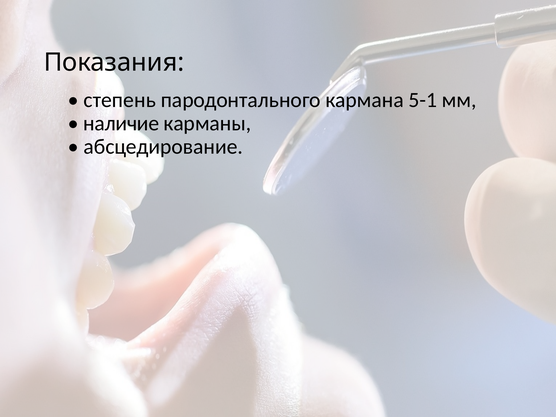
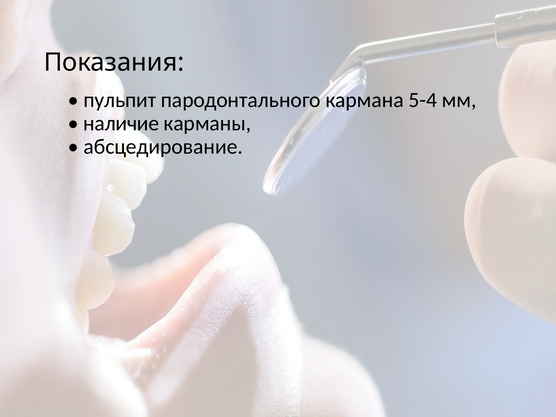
степень: степень -> пульпит (120, 100)
5-1: 5-1 -> 5-4 (423, 100)
